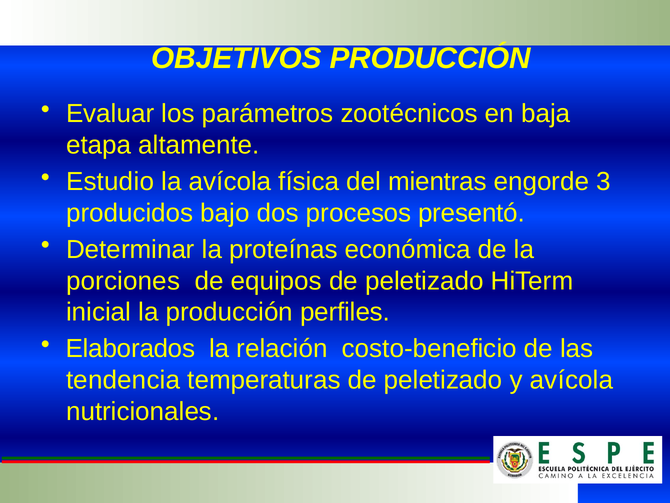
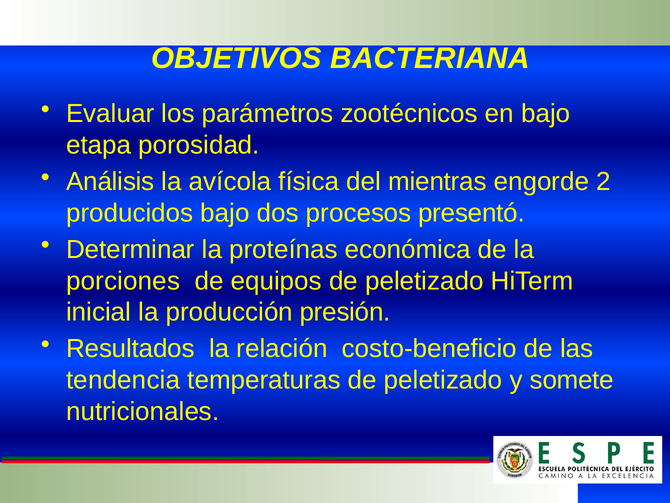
OBJETIVOS PRODUCCIÓN: PRODUCCIÓN -> BACTERIANA (430, 58)
en baja: baja -> bajo (546, 114)
altamente: altamente -> porosidad (199, 145)
Estudio: Estudio -> Análisis (110, 182)
3: 3 -> 2 (604, 182)
perfiles: perfiles -> presión (345, 312)
Elaborados: Elaborados -> Resultados (130, 348)
y avícola: avícola -> somete (572, 380)
